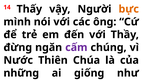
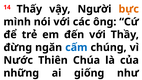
cấm colour: purple -> blue (76, 47)
